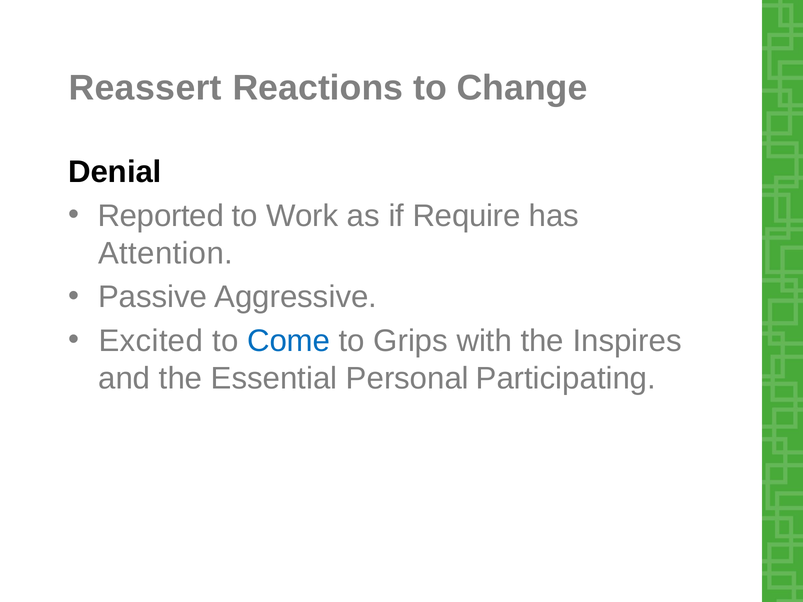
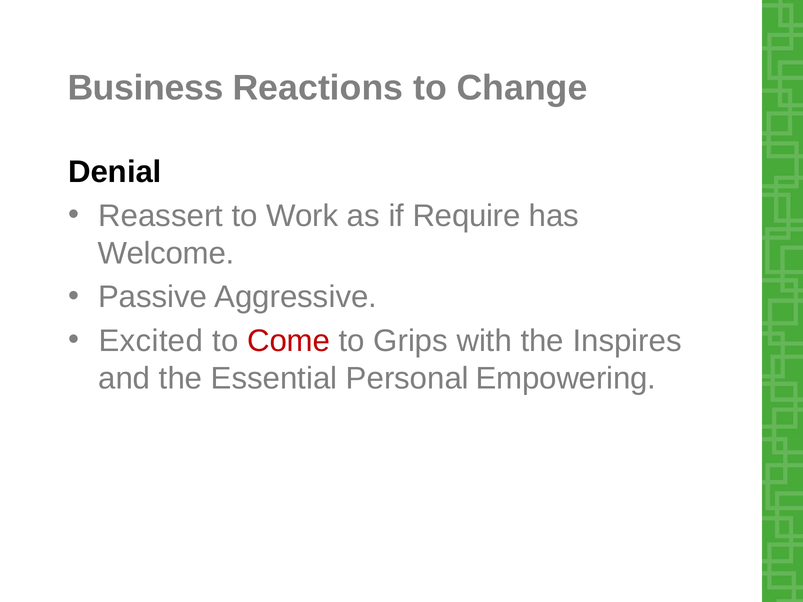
Reassert: Reassert -> Business (146, 88)
Reported: Reported -> Reassert (161, 216)
Attention: Attention -> Welcome (166, 253)
Come colour: blue -> red (289, 341)
Participating: Participating -> Empowering (566, 378)
